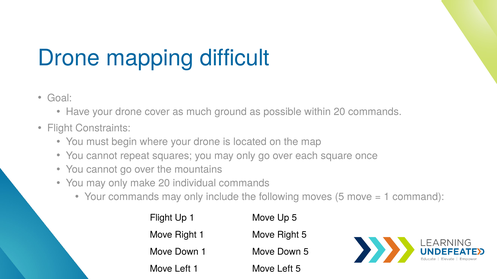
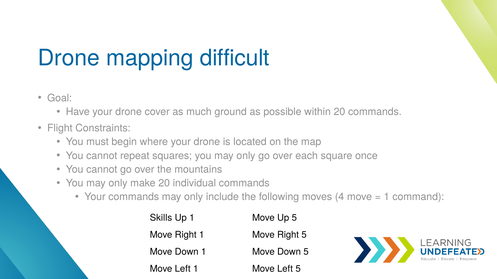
moves 5: 5 -> 4 (340, 197)
Flight: Flight -> Skills (161, 218)
